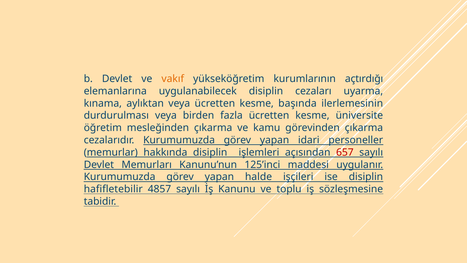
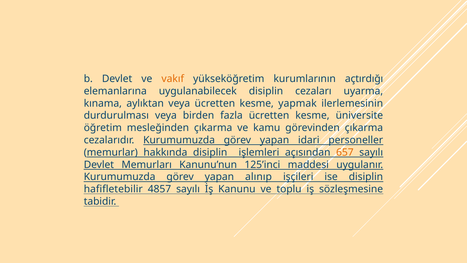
başında: başında -> yapmak (298, 103)
657 colour: red -> orange (345, 152)
halde: halde -> alınıp (259, 177)
